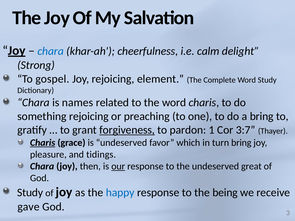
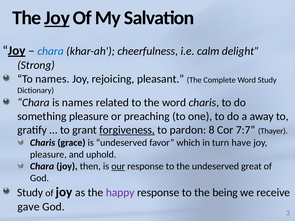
Joy underline: none -> present (57, 18)
To gospel: gospel -> names (52, 79)
element: element -> pleasant (161, 79)
something rejoicing: rejoicing -> pleasure (89, 116)
a bring: bring -> away (262, 116)
1: 1 -> 8 (212, 130)
3:7: 3:7 -> 7:7 (246, 130)
Charis underline: present -> none (43, 143)
turn bring: bring -> have (241, 143)
tidings: tidings -> uphold (101, 155)
happy colour: blue -> purple (120, 193)
